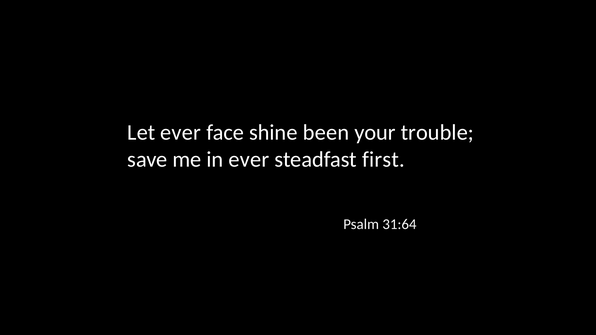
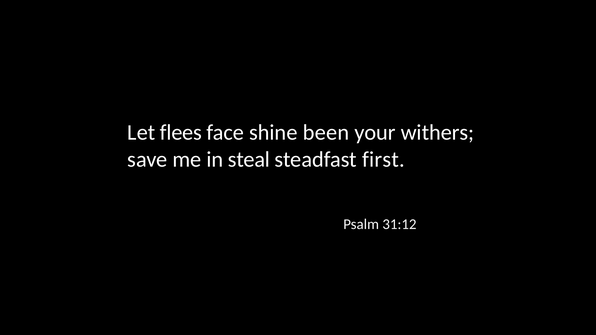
Let ever: ever -> flees (181, 133)
trouble: trouble -> withers (437, 133)
in ever: ever -> steal (249, 159)
31:64: 31:64 -> 31:12 (399, 224)
